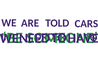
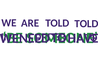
TOLD CARS: CARS -> TOLD (86, 24)
